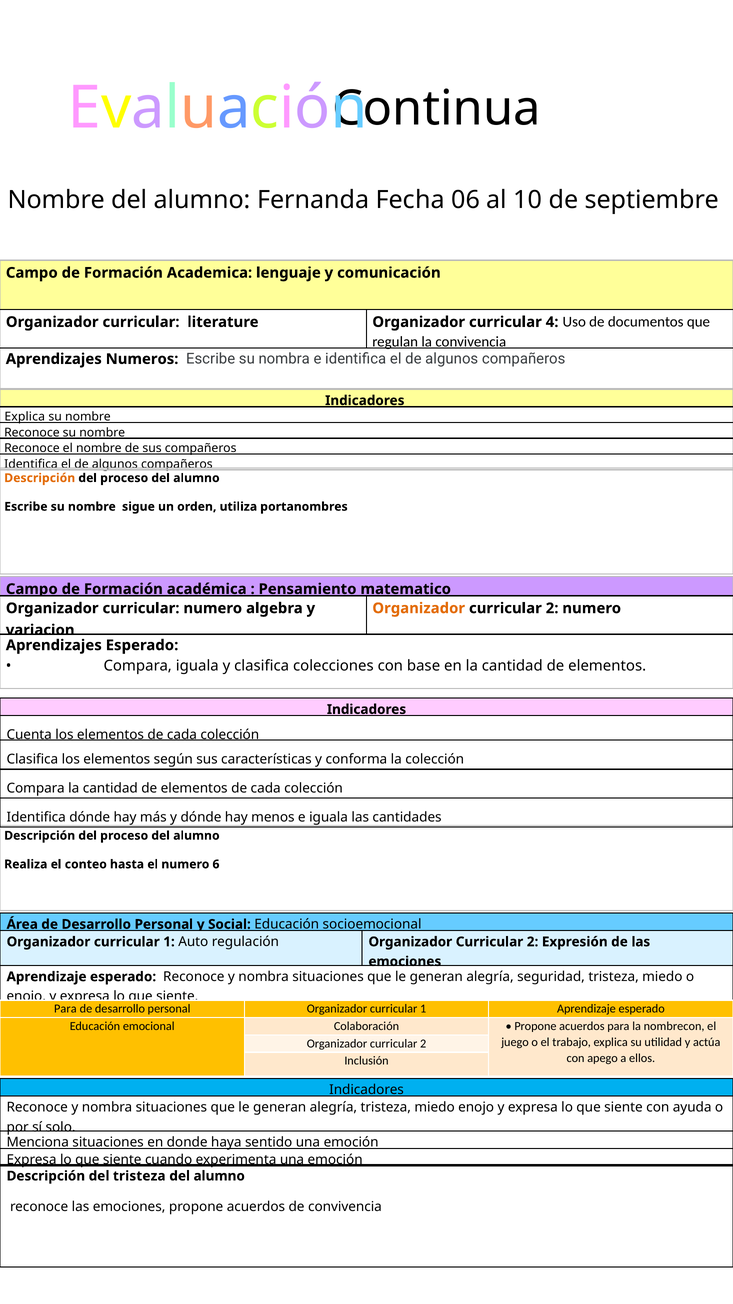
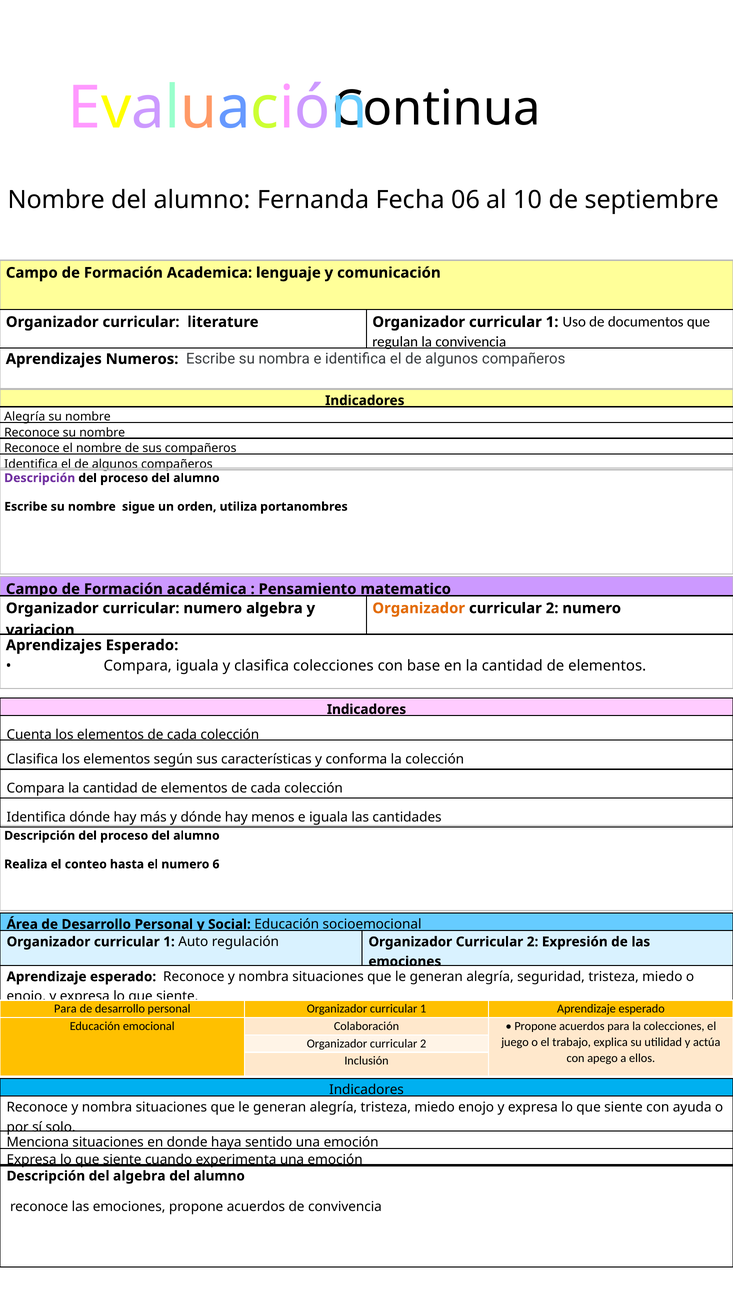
literature Organizador curricular 4: 4 -> 1 (552, 322)
Explica: Explica -> Alegría (25, 417)
Descripción colour: orange -> purple (40, 478)
la nombrecon: nombrecon -> colecciones (674, 1026)
del tristeza: tristeza -> algebra (139, 1175)
